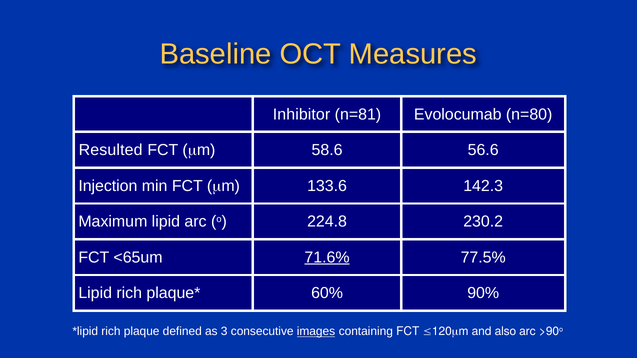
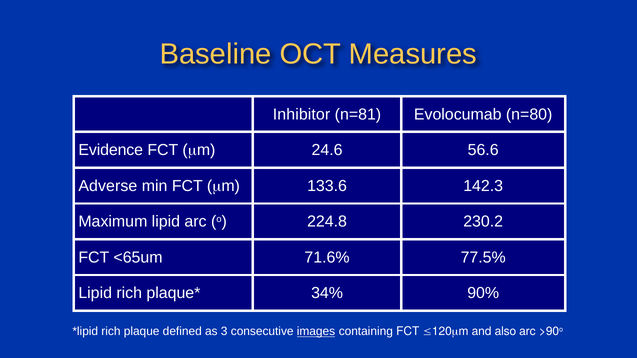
Resulted: Resulted -> Evidence (111, 150)
58.6: 58.6 -> 24.6 (327, 150)
Injection: Injection -> Adverse (108, 186)
71.6% underline: present -> none (327, 258)
60%: 60% -> 34% (327, 293)
